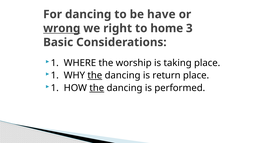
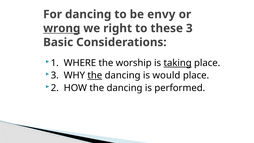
have: have -> envy (161, 14)
home: home -> these (167, 28)
taking underline: none -> present (178, 63)
1: 1 -> 3 (55, 75)
return: return -> would (166, 75)
1: 1 -> 2 (55, 88)
the underline: present -> none (97, 88)
